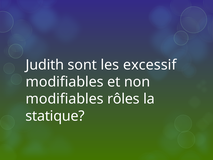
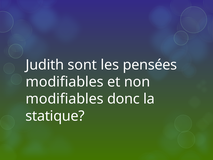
excessif: excessif -> pensées (150, 65)
rôles: rôles -> donc (123, 99)
